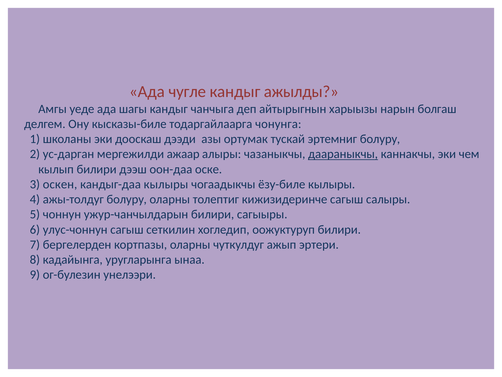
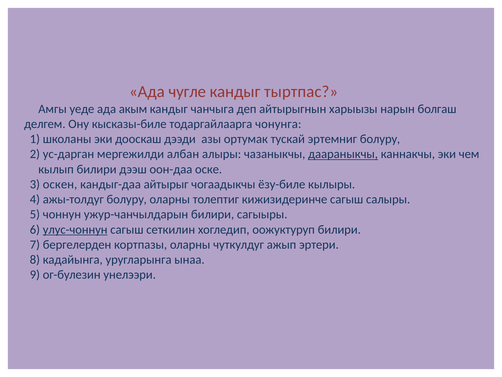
ажылды: ажылды -> тыртпас (301, 92)
шагы: шагы -> акым (133, 109)
ажаар: ажаар -> албан (183, 154)
кандыг-даа кылыры: кылыры -> айтырыг (166, 184)
улус-чоннун underline: none -> present (75, 229)
